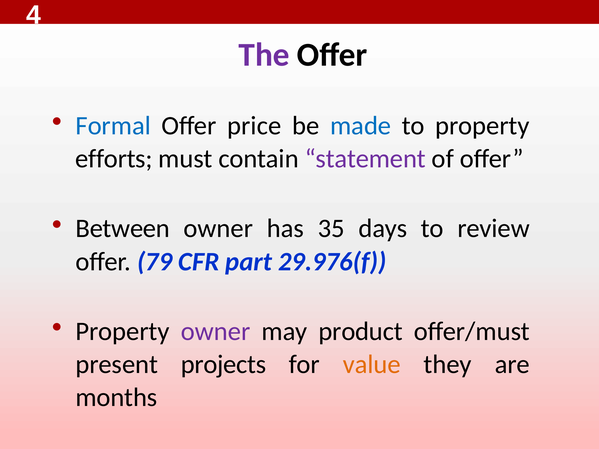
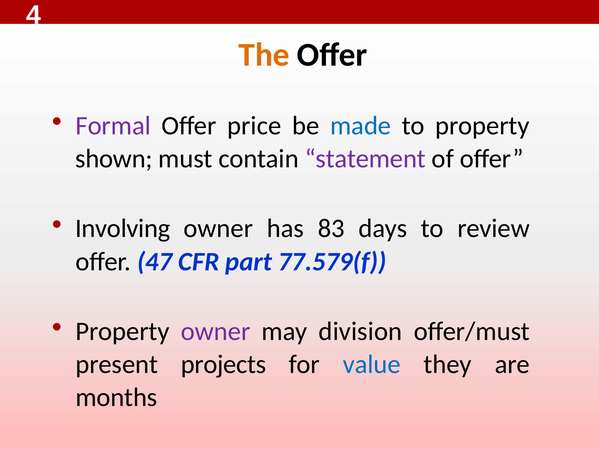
The colour: purple -> orange (264, 55)
Formal colour: blue -> purple (113, 126)
efforts: efforts -> shown (114, 159)
Between: Between -> Involving (123, 229)
35: 35 -> 83 (331, 229)
79: 79 -> 47 (155, 262)
29.976(f: 29.976(f -> 77.579(f (332, 262)
product: product -> division (360, 332)
value colour: orange -> blue (372, 365)
